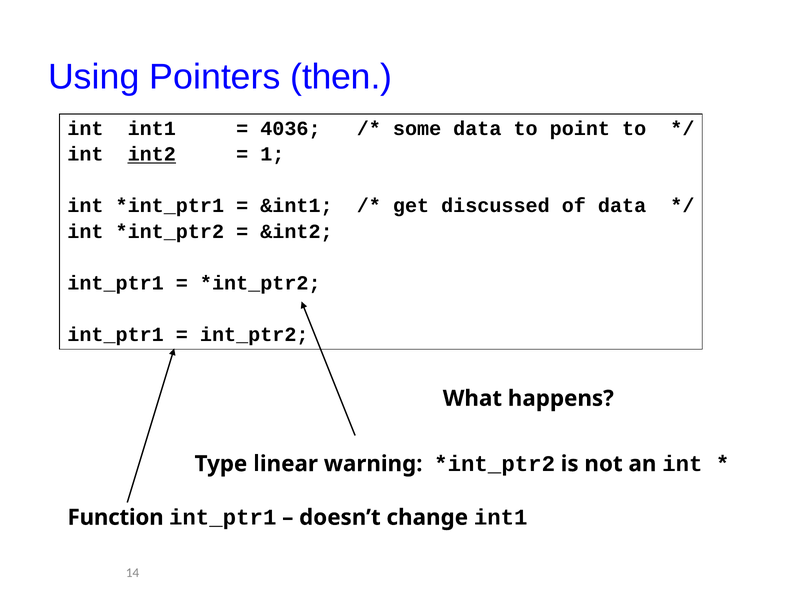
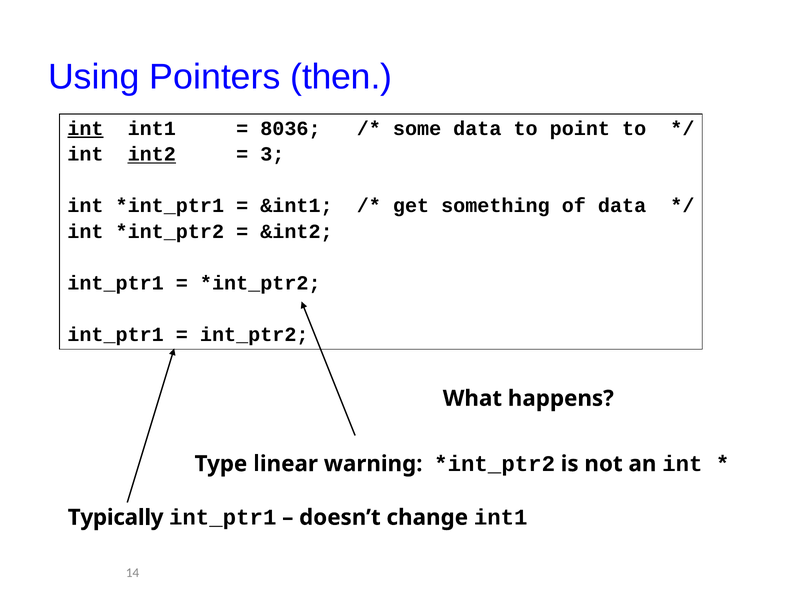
int underline: none -> present (85, 129)
4036: 4036 -> 8036 (290, 129)
1: 1 -> 3 (272, 154)
discussed: discussed -> something (495, 206)
Function: Function -> Typically (116, 517)
